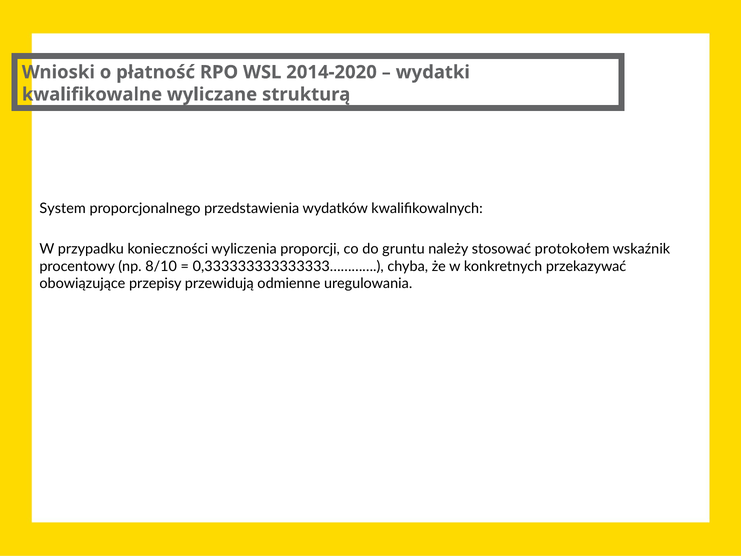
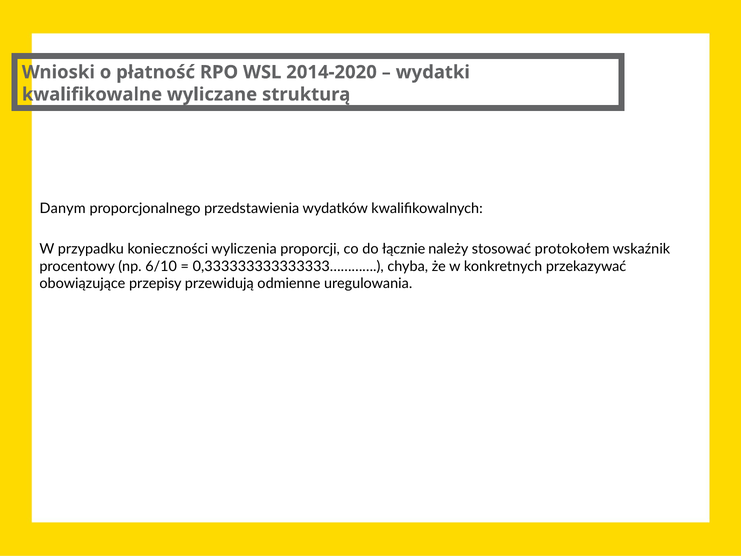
System: System -> Danym (63, 209)
gruntu: gruntu -> łącznie (404, 249)
8/10: 8/10 -> 6/10 (161, 266)
